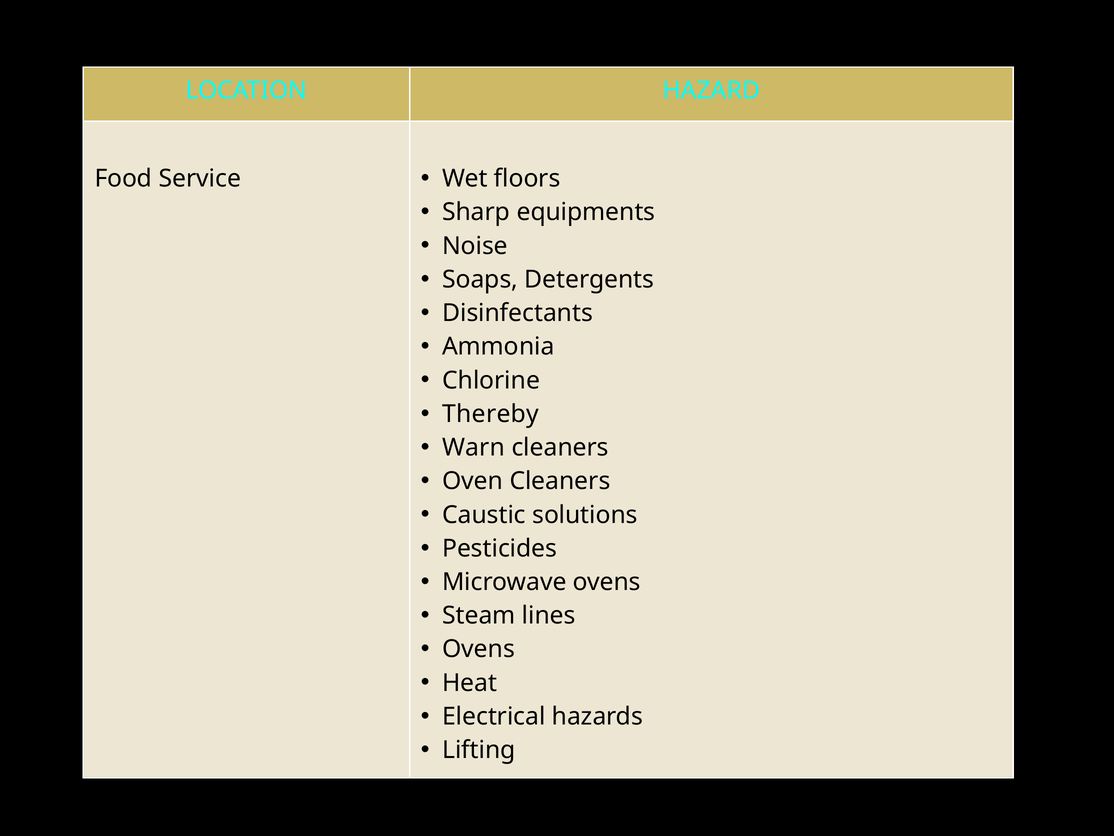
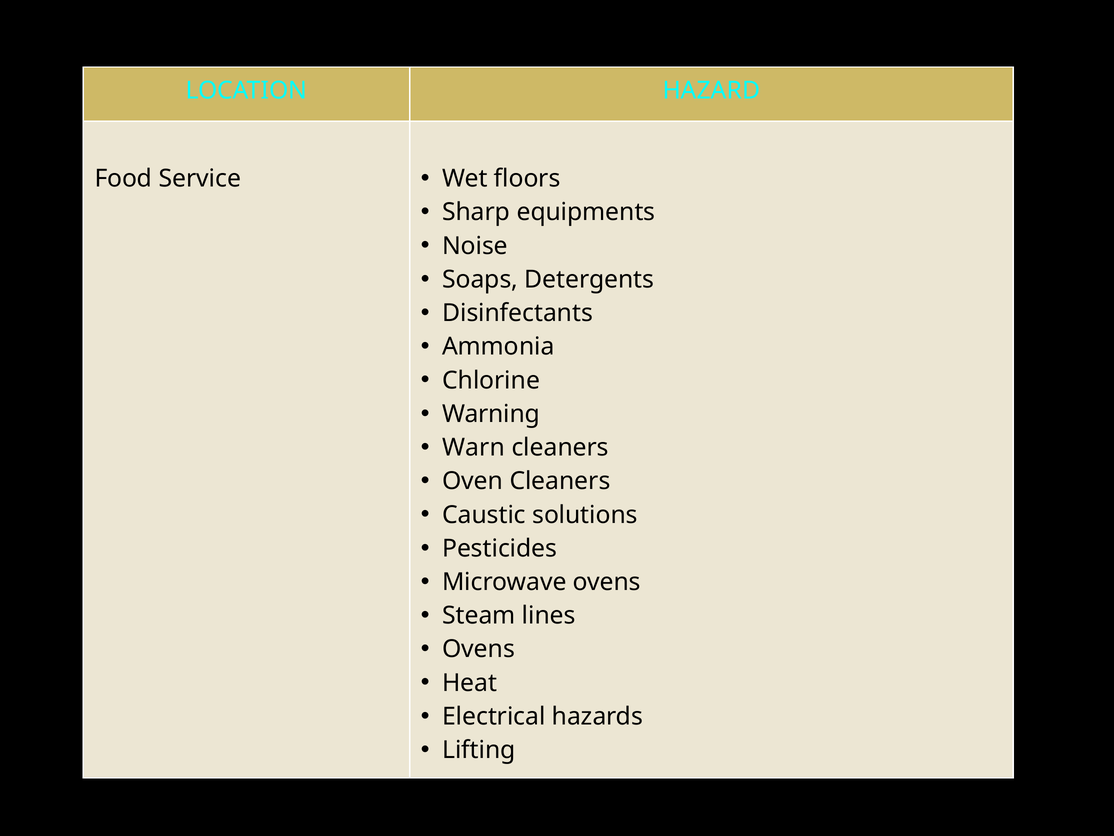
Thereby: Thereby -> Warning (491, 414)
